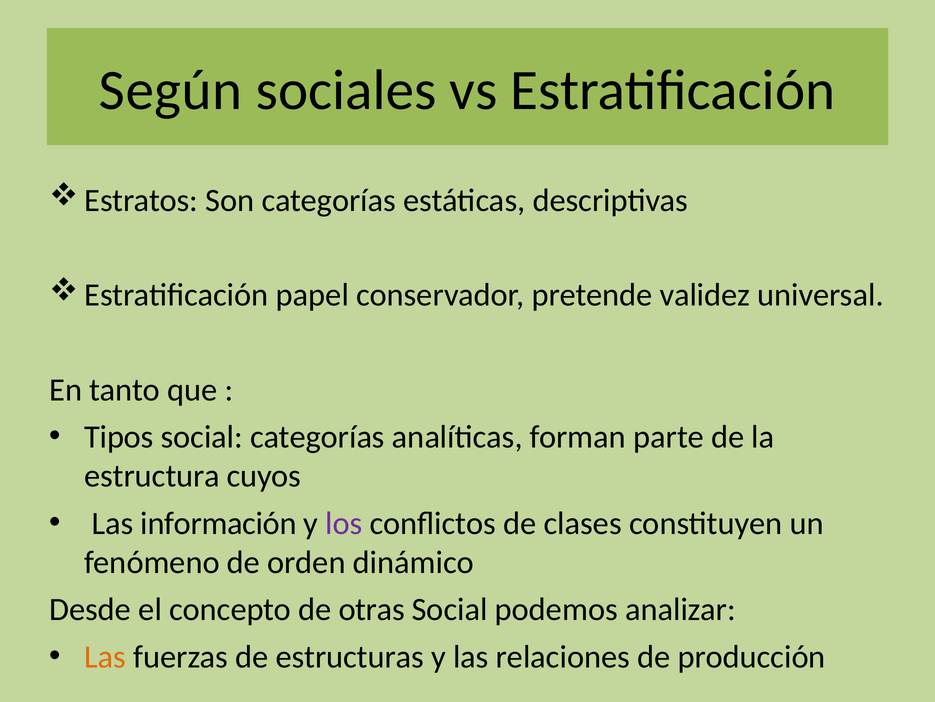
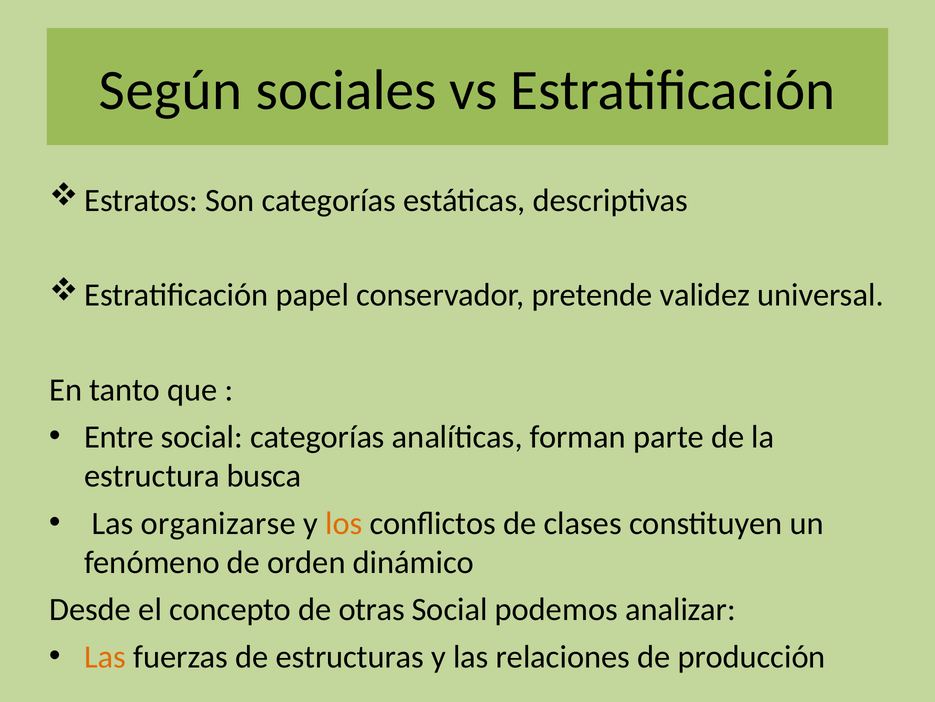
Tipos: Tipos -> Entre (119, 437)
cuyos: cuyos -> busca (264, 476)
información: información -> organizarse (218, 523)
los colour: purple -> orange (344, 523)
